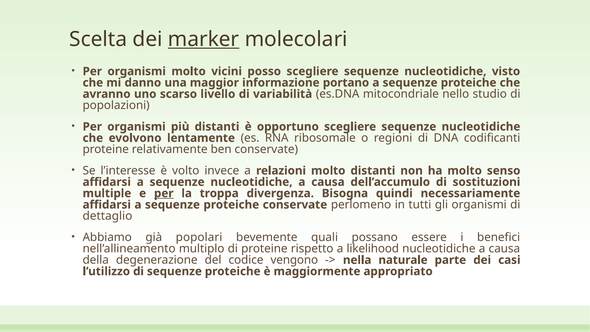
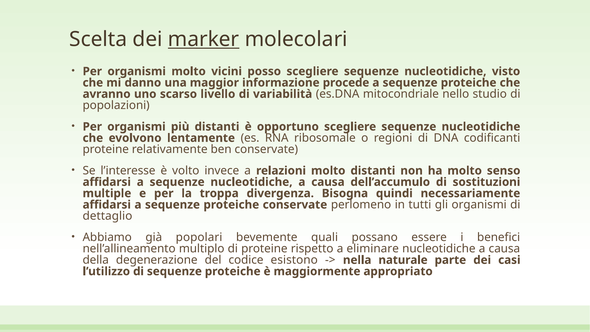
portano: portano -> procede (346, 83)
per underline: present -> none (164, 193)
likelihood: likelihood -> eliminare (373, 249)
vengono: vengono -> esistono (294, 260)
